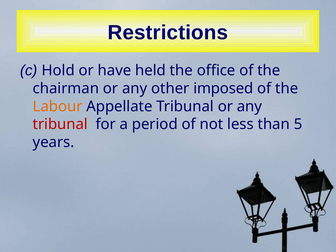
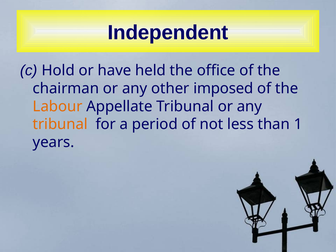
Restrictions: Restrictions -> Independent (168, 33)
tribunal colour: red -> orange (60, 124)
5: 5 -> 1 (298, 124)
